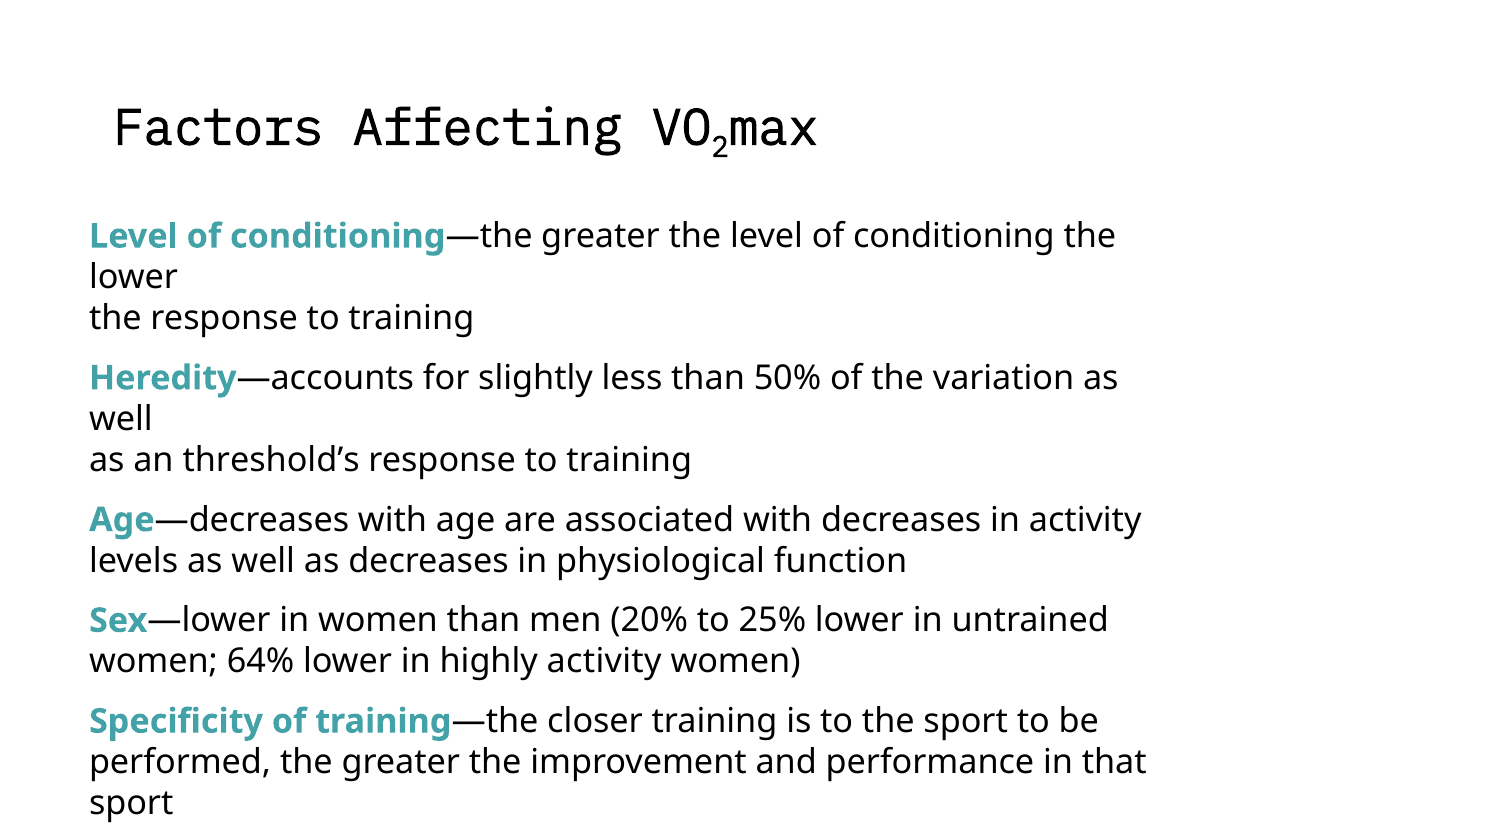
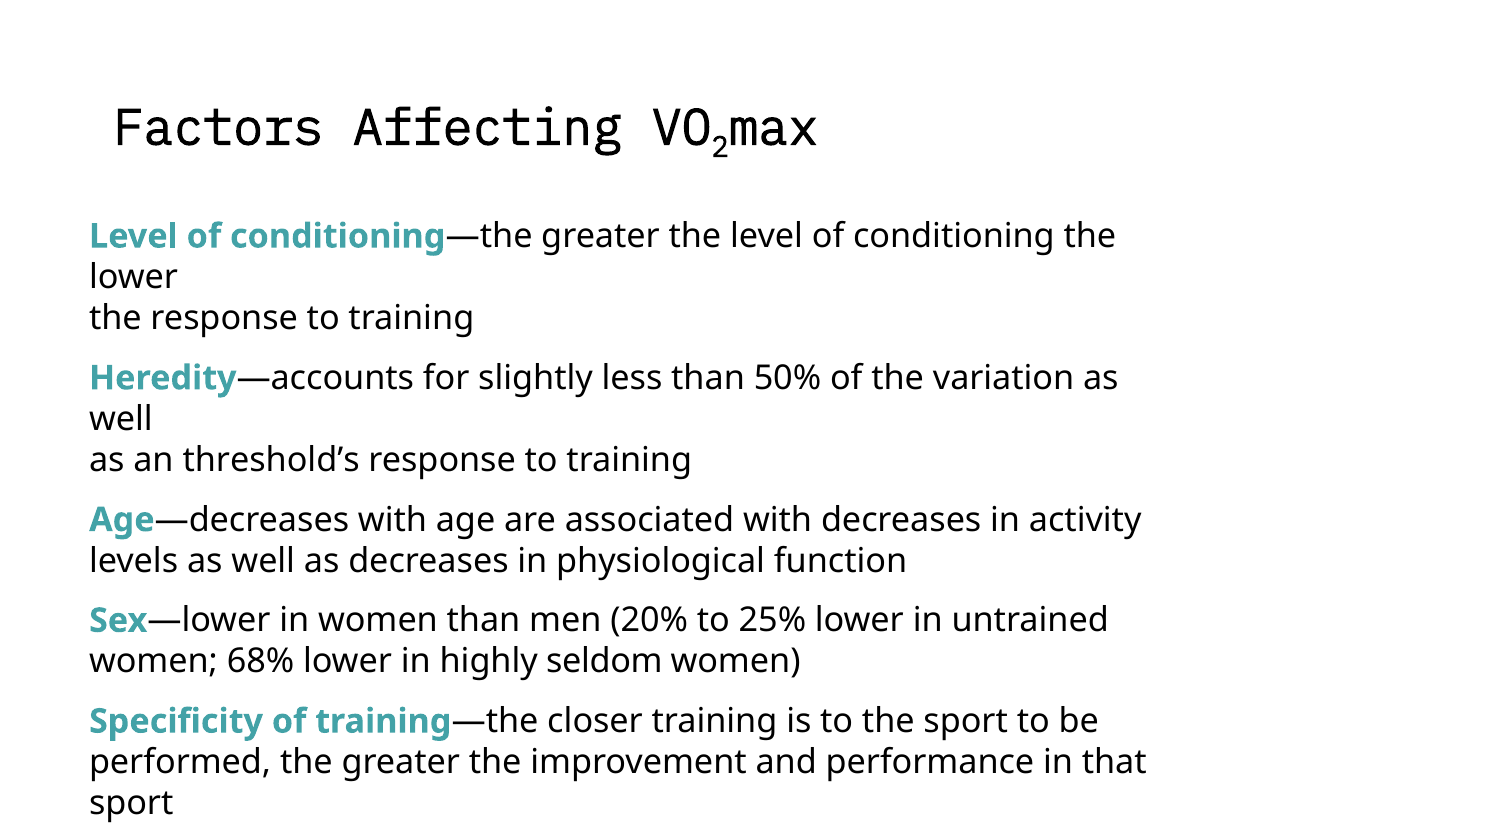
64%: 64% -> 68% (260, 662)
highly activity: activity -> seldom (604, 662)
